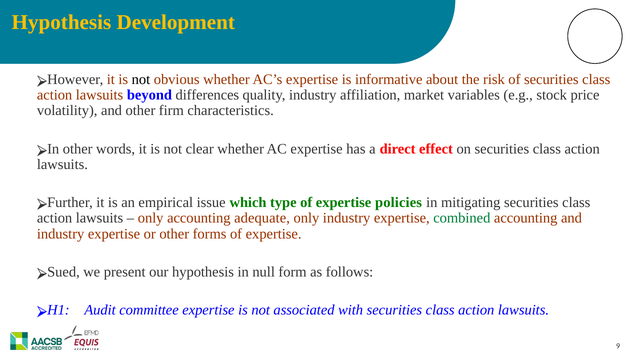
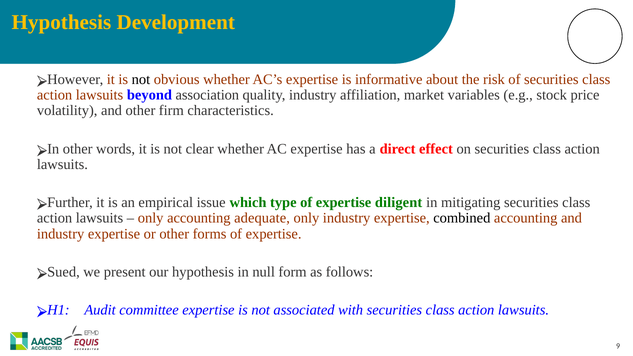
differences: differences -> association (207, 95)
policies: policies -> diligent (399, 203)
combined colour: green -> black (462, 218)
